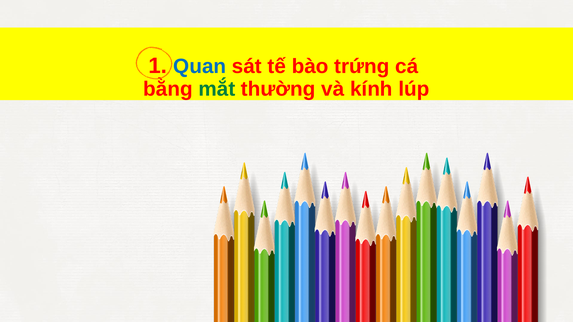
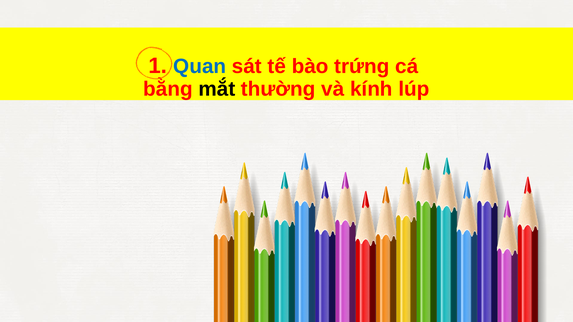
mắt colour: green -> black (217, 89)
